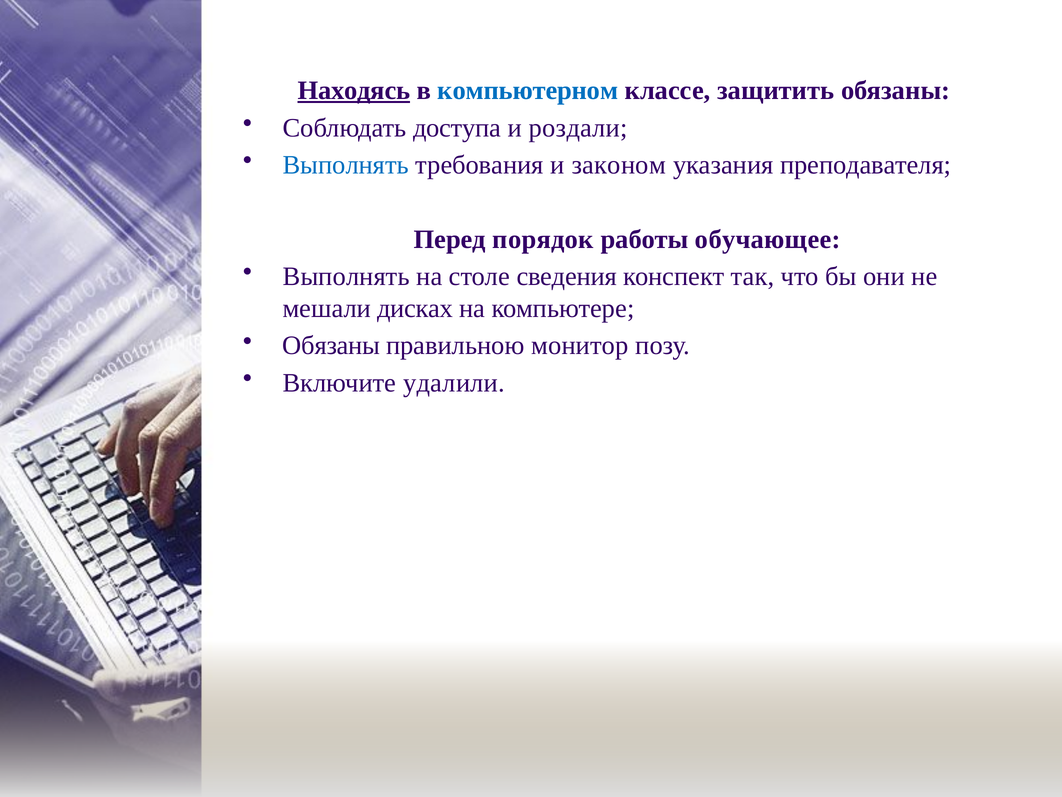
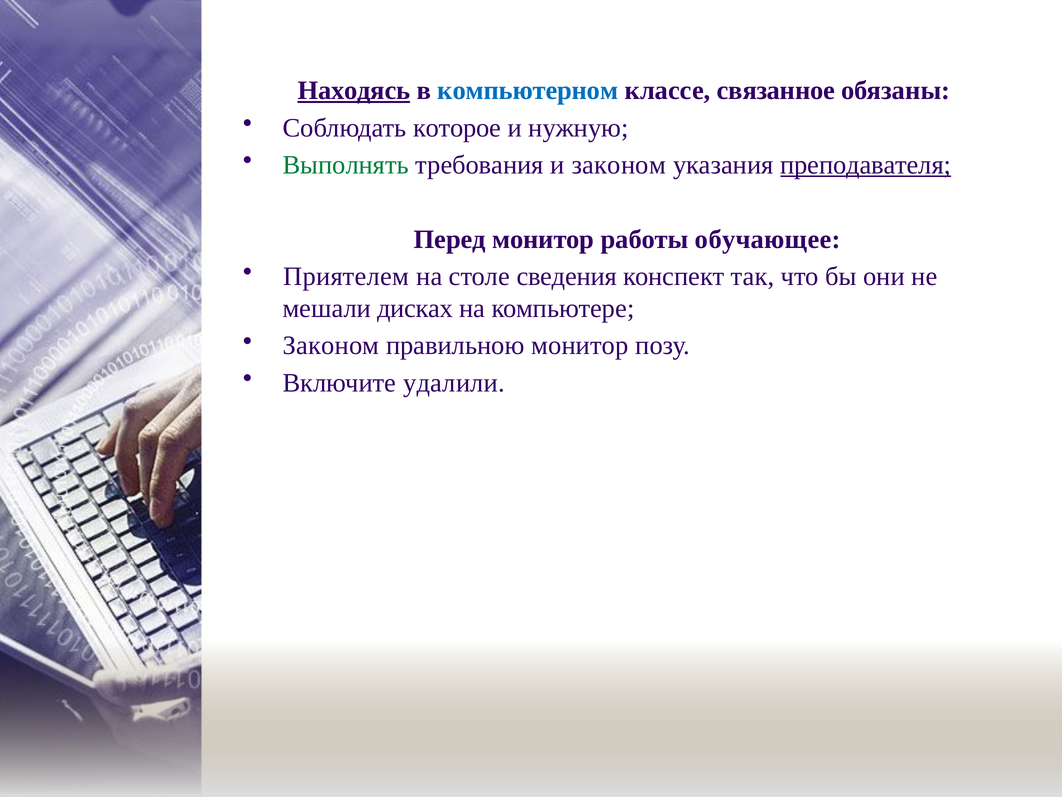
защитить: защитить -> связанное (776, 91)
доступа: доступа -> которое (457, 128)
роздали: роздали -> нужную (578, 128)
Выполнять colour: blue -> green (346, 165)
преподавателя underline: none -> present (866, 165)
Перед порядок: порядок -> монитор (543, 239)
Выполнять: Выполнять -> Приятелем (346, 276)
Обязаны: Обязаны -> Законом (331, 345)
